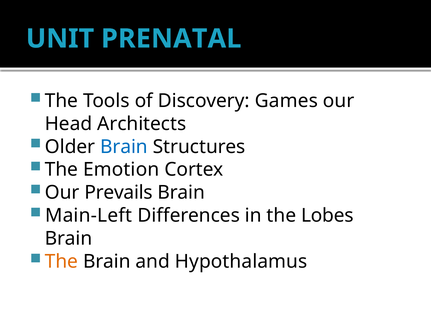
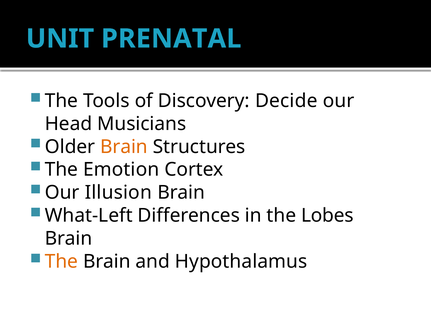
Games: Games -> Decide (286, 101)
Architects: Architects -> Musicians (142, 124)
Brain colour: blue -> orange (124, 147)
Prevails: Prevails -> Illusion (118, 193)
Main-Left: Main-Left -> What-Left (89, 216)
